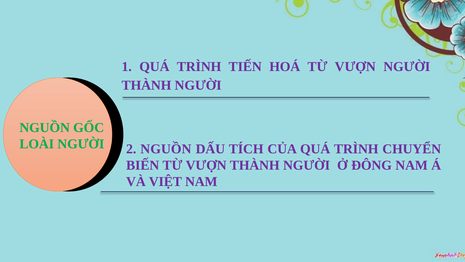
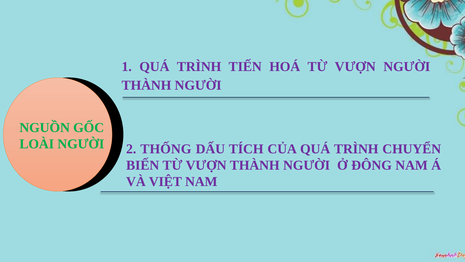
2 NGUỒN: NGUỒN -> THỐNG (166, 149)
